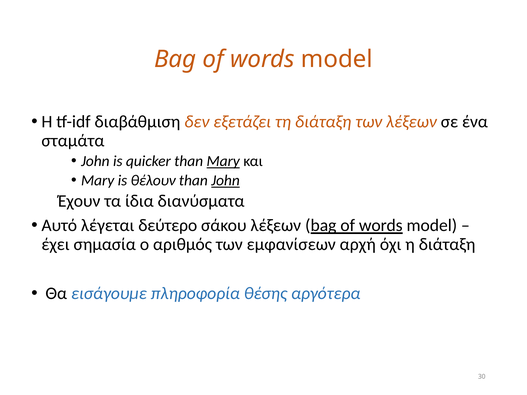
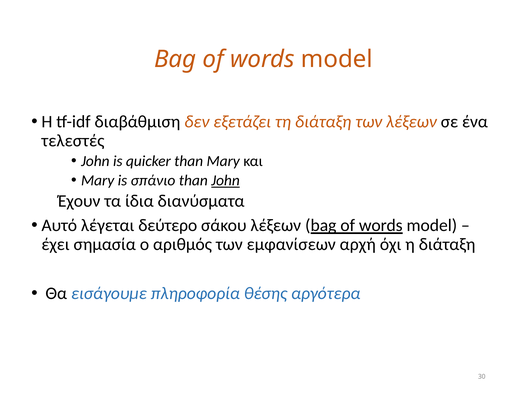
σταμάτα: σταμάτα -> τελεστές (73, 141)
Mary underline: present -> none (223, 161)
θέλουν: θέλουν -> σπάνιο (153, 181)
